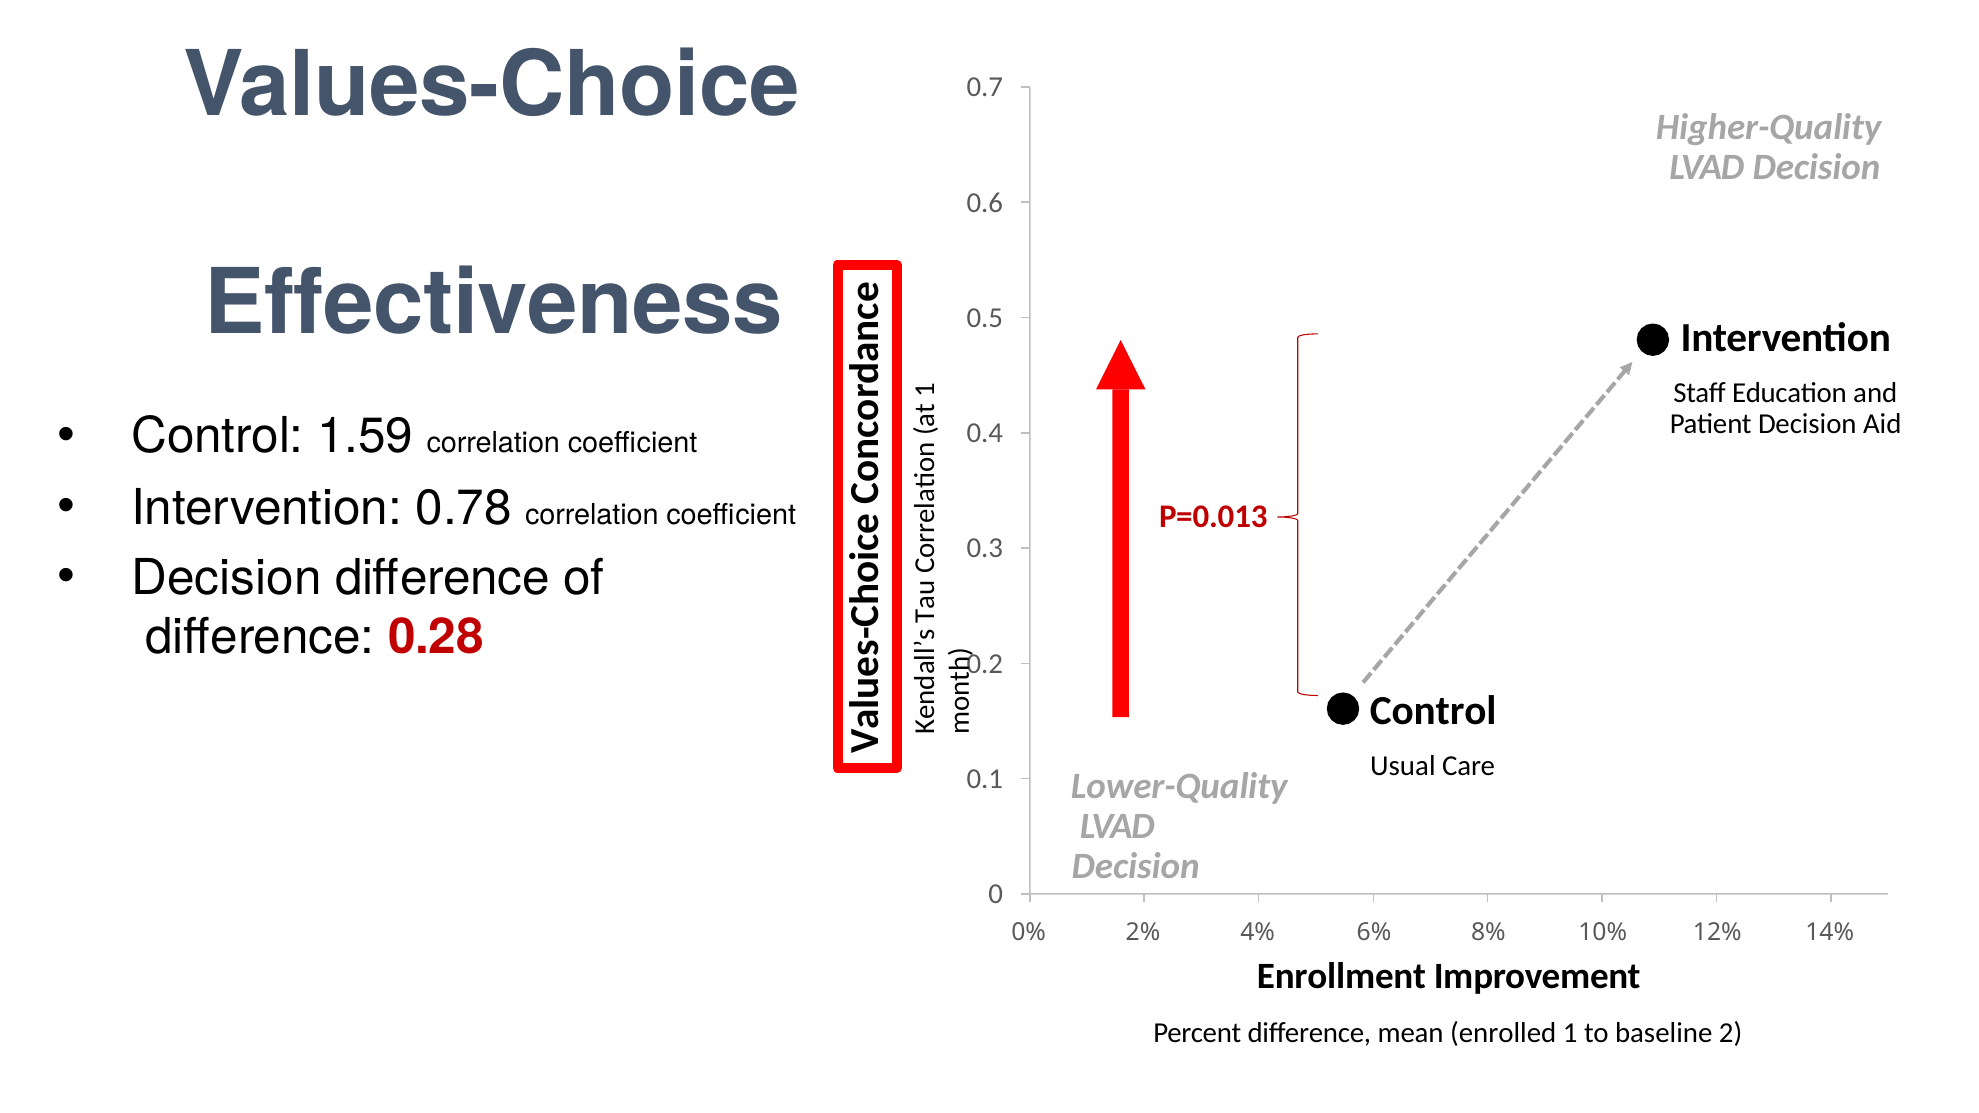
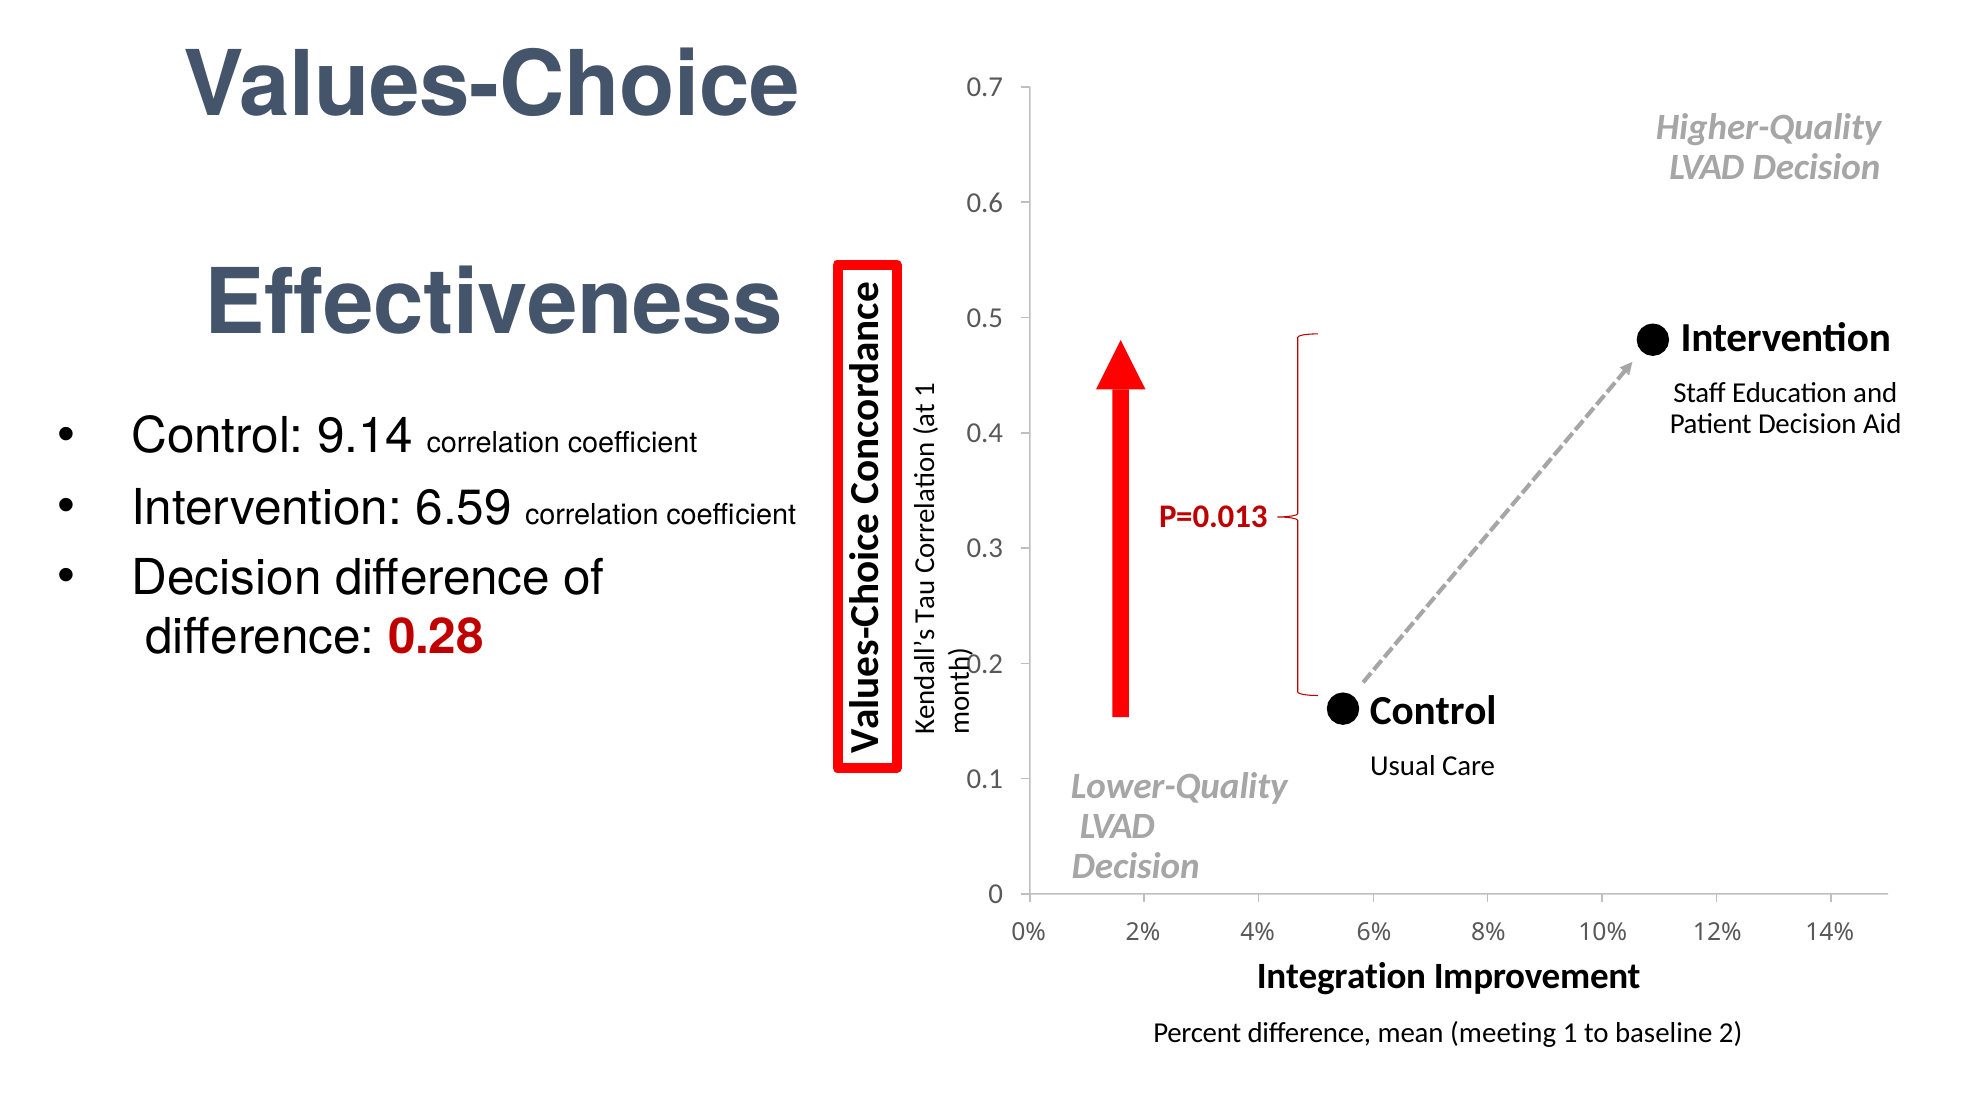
1.59: 1.59 -> 9.14 (365, 437)
0.78: 0.78 -> 6.59 (464, 508)
Enrollment: Enrollment -> Integration (1341, 976)
enrolled: enrolled -> meeting (1503, 1033)
